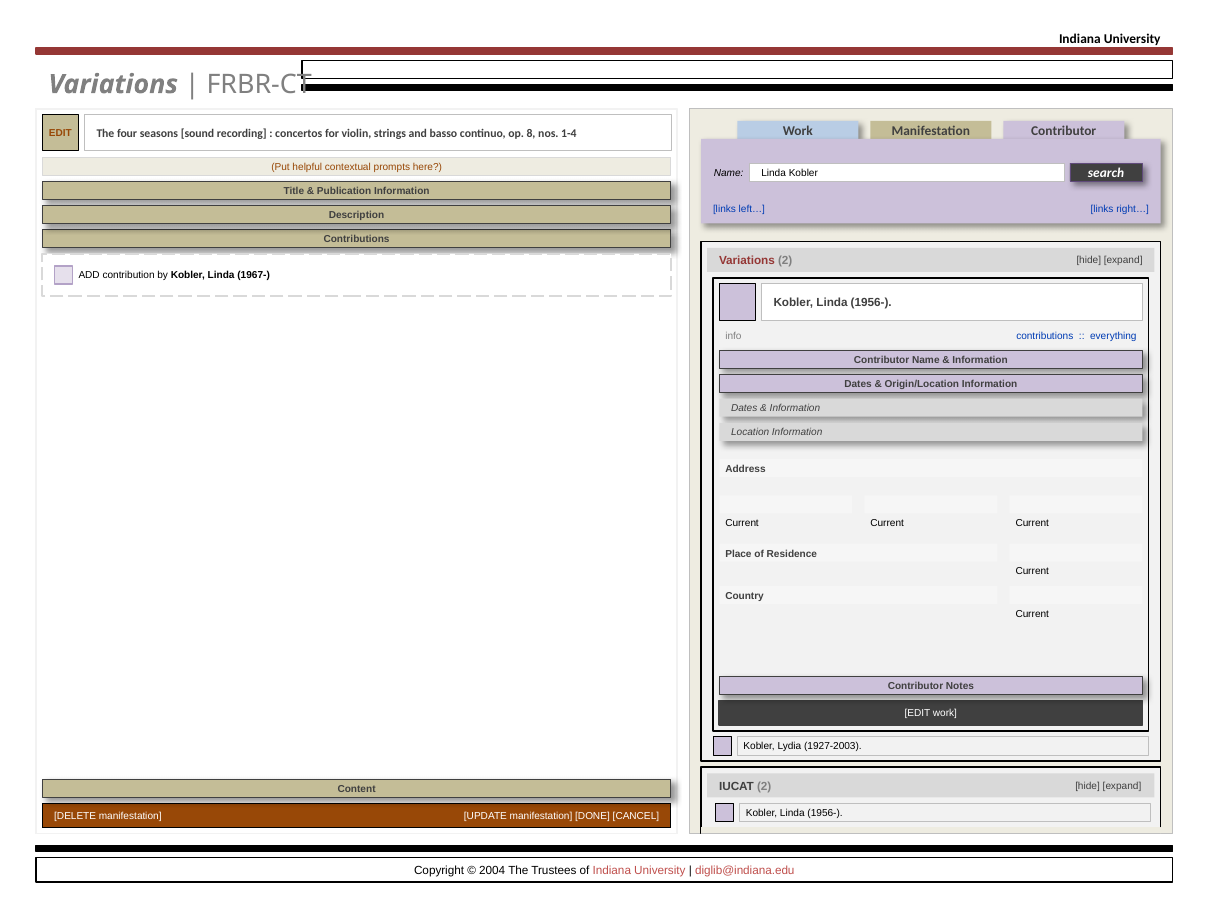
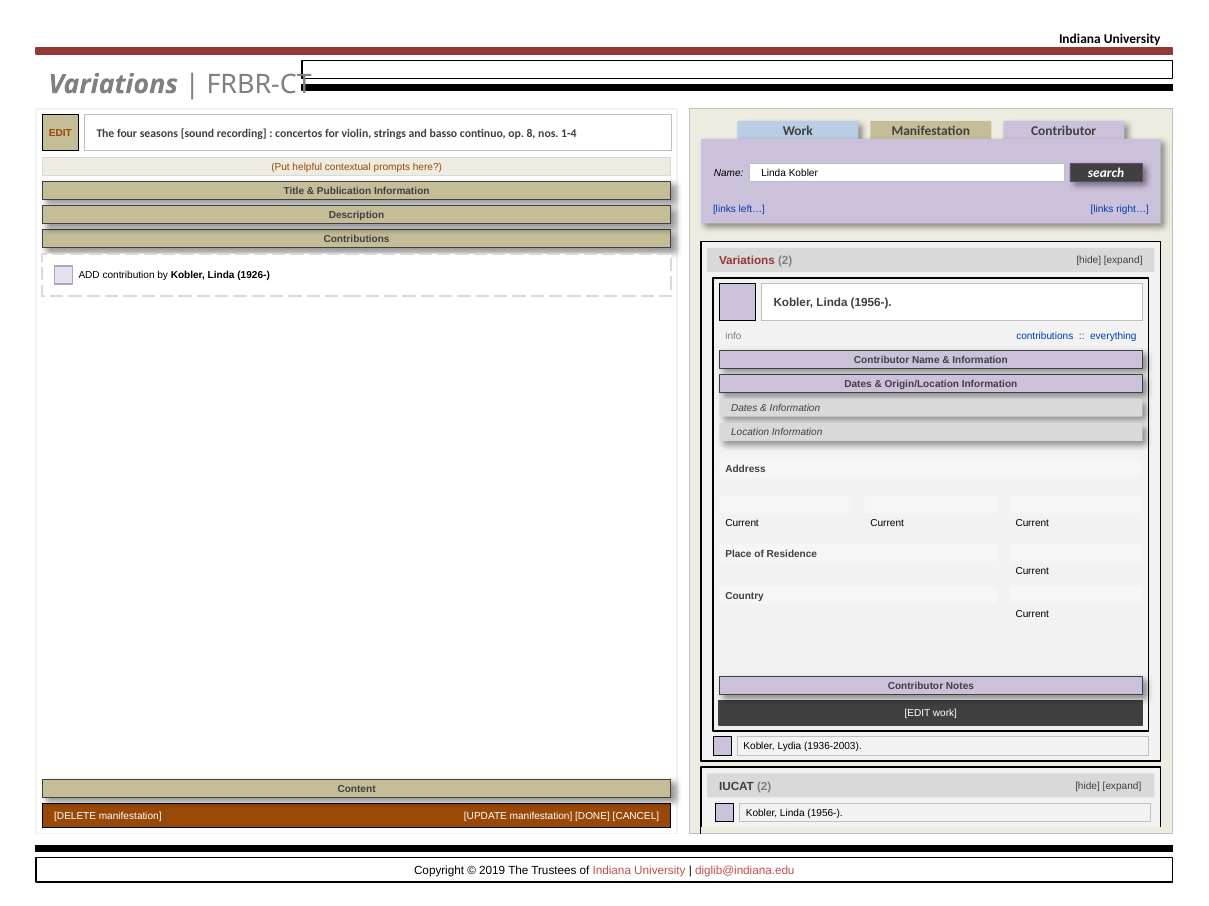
1967-: 1967- -> 1926- (254, 276)
1927-2003: 1927-2003 -> 1936-2003 (833, 747)
2004: 2004 -> 2019 (492, 871)
